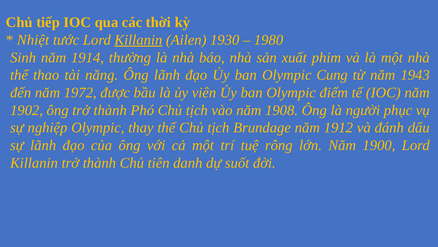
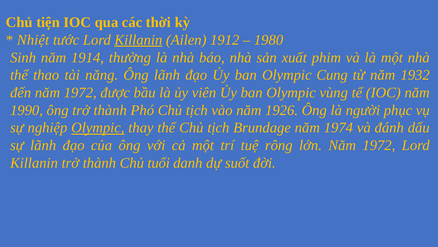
tiếp: tiếp -> tiện (48, 22)
1930: 1930 -> 1912 (225, 40)
1943: 1943 -> 1932 (415, 75)
điểm: điểm -> vùng (334, 92)
1902: 1902 -> 1990 (27, 110)
1908: 1908 -> 1926 (282, 110)
Olympic underline: none -> present (98, 127)
1912: 1912 -> 1974 (338, 127)
lớn Năm 1900: 1900 -> 1972 (379, 145)
tiên: tiên -> tuổi (159, 163)
